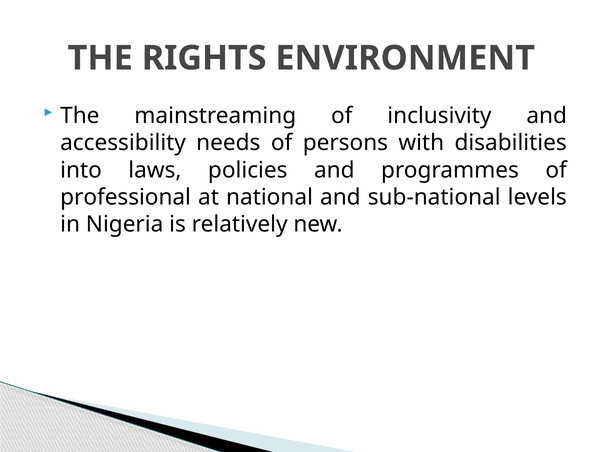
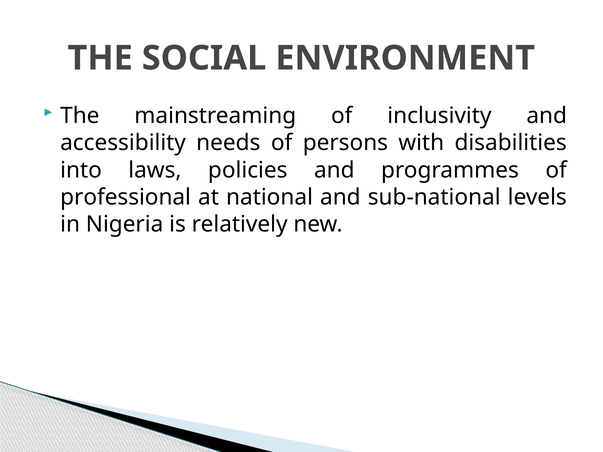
RIGHTS: RIGHTS -> SOCIAL (204, 58)
